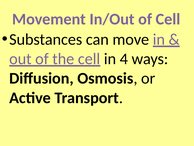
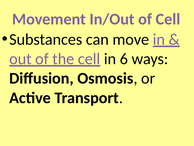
4: 4 -> 6 (124, 59)
